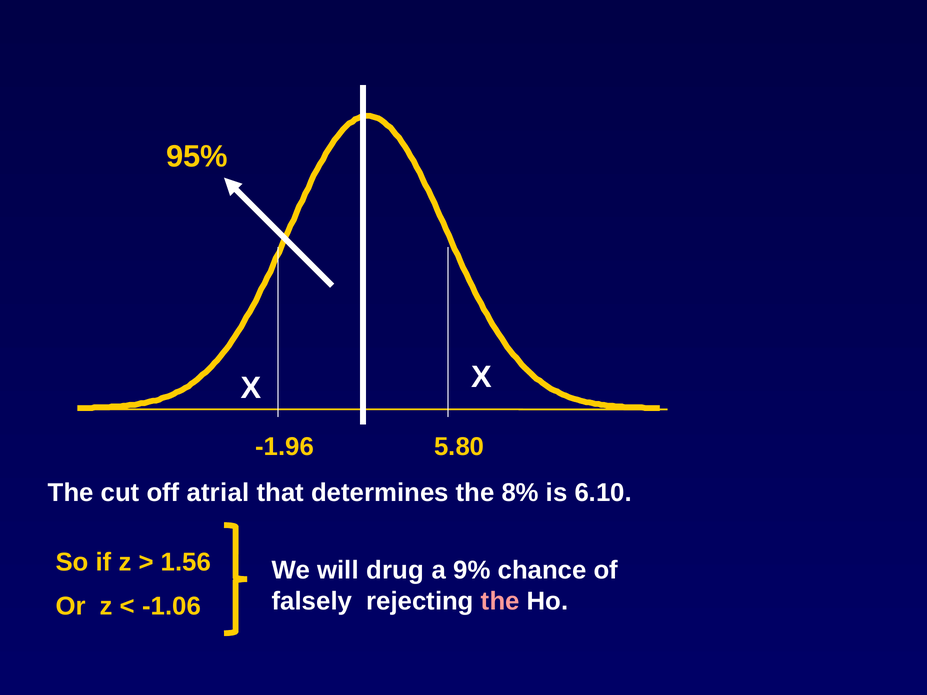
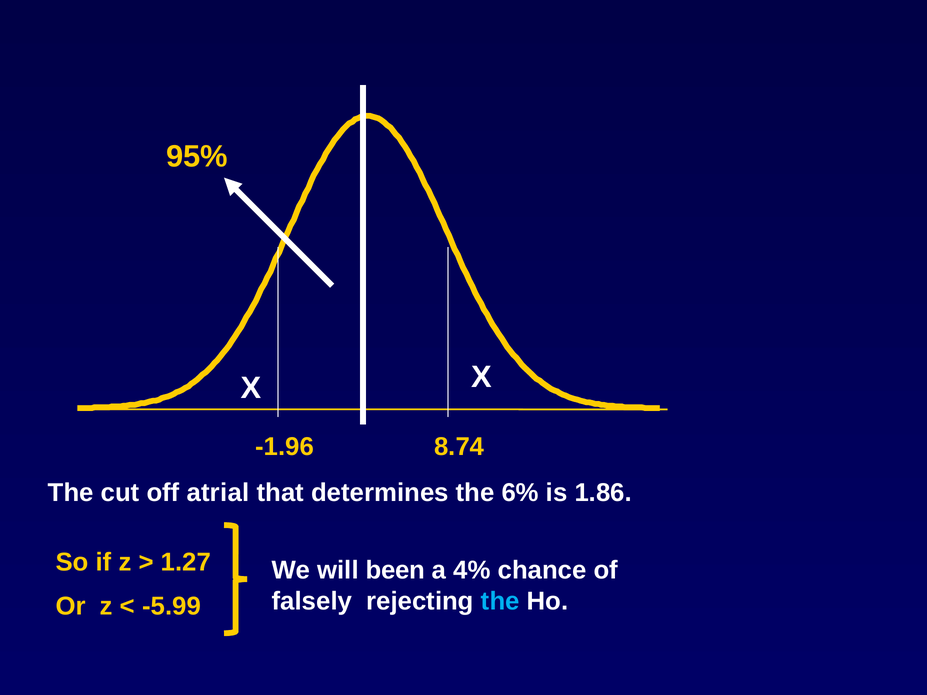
5.80: 5.80 -> 8.74 (459, 447)
8%: 8% -> 6% (520, 493)
6.10: 6.10 -> 1.86 (603, 493)
1.56: 1.56 -> 1.27 (186, 563)
drug: drug -> been (395, 570)
9%: 9% -> 4% (472, 570)
the colour: pink -> light blue (500, 601)
-1.06: -1.06 -> -5.99 (172, 606)
